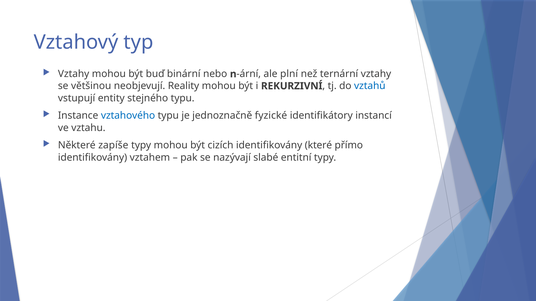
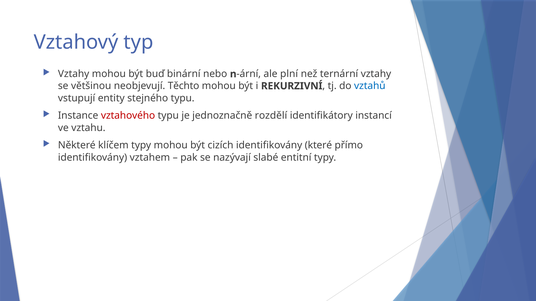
Reality: Reality -> Těchto (184, 86)
vztahového colour: blue -> red (128, 116)
fyzické: fyzické -> rozdělí (271, 116)
zapíše: zapíše -> klíčem (113, 146)
